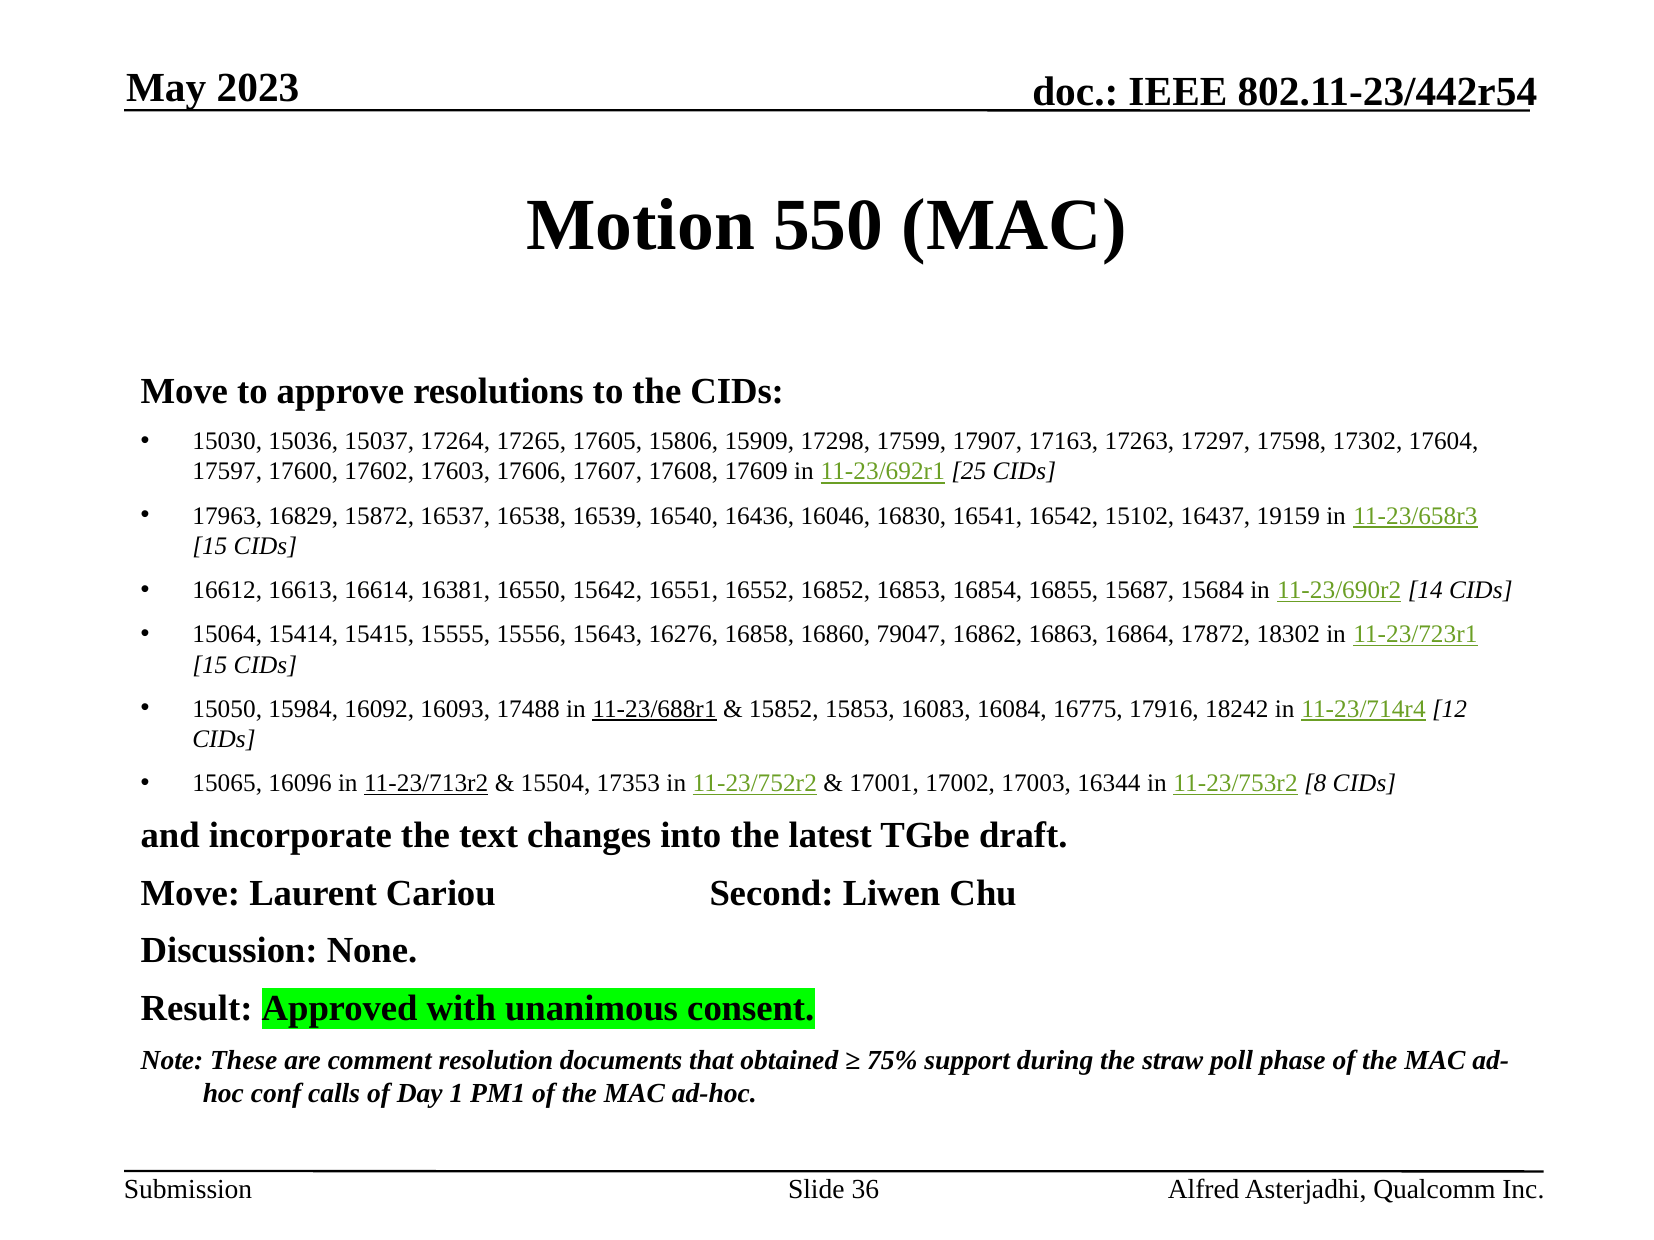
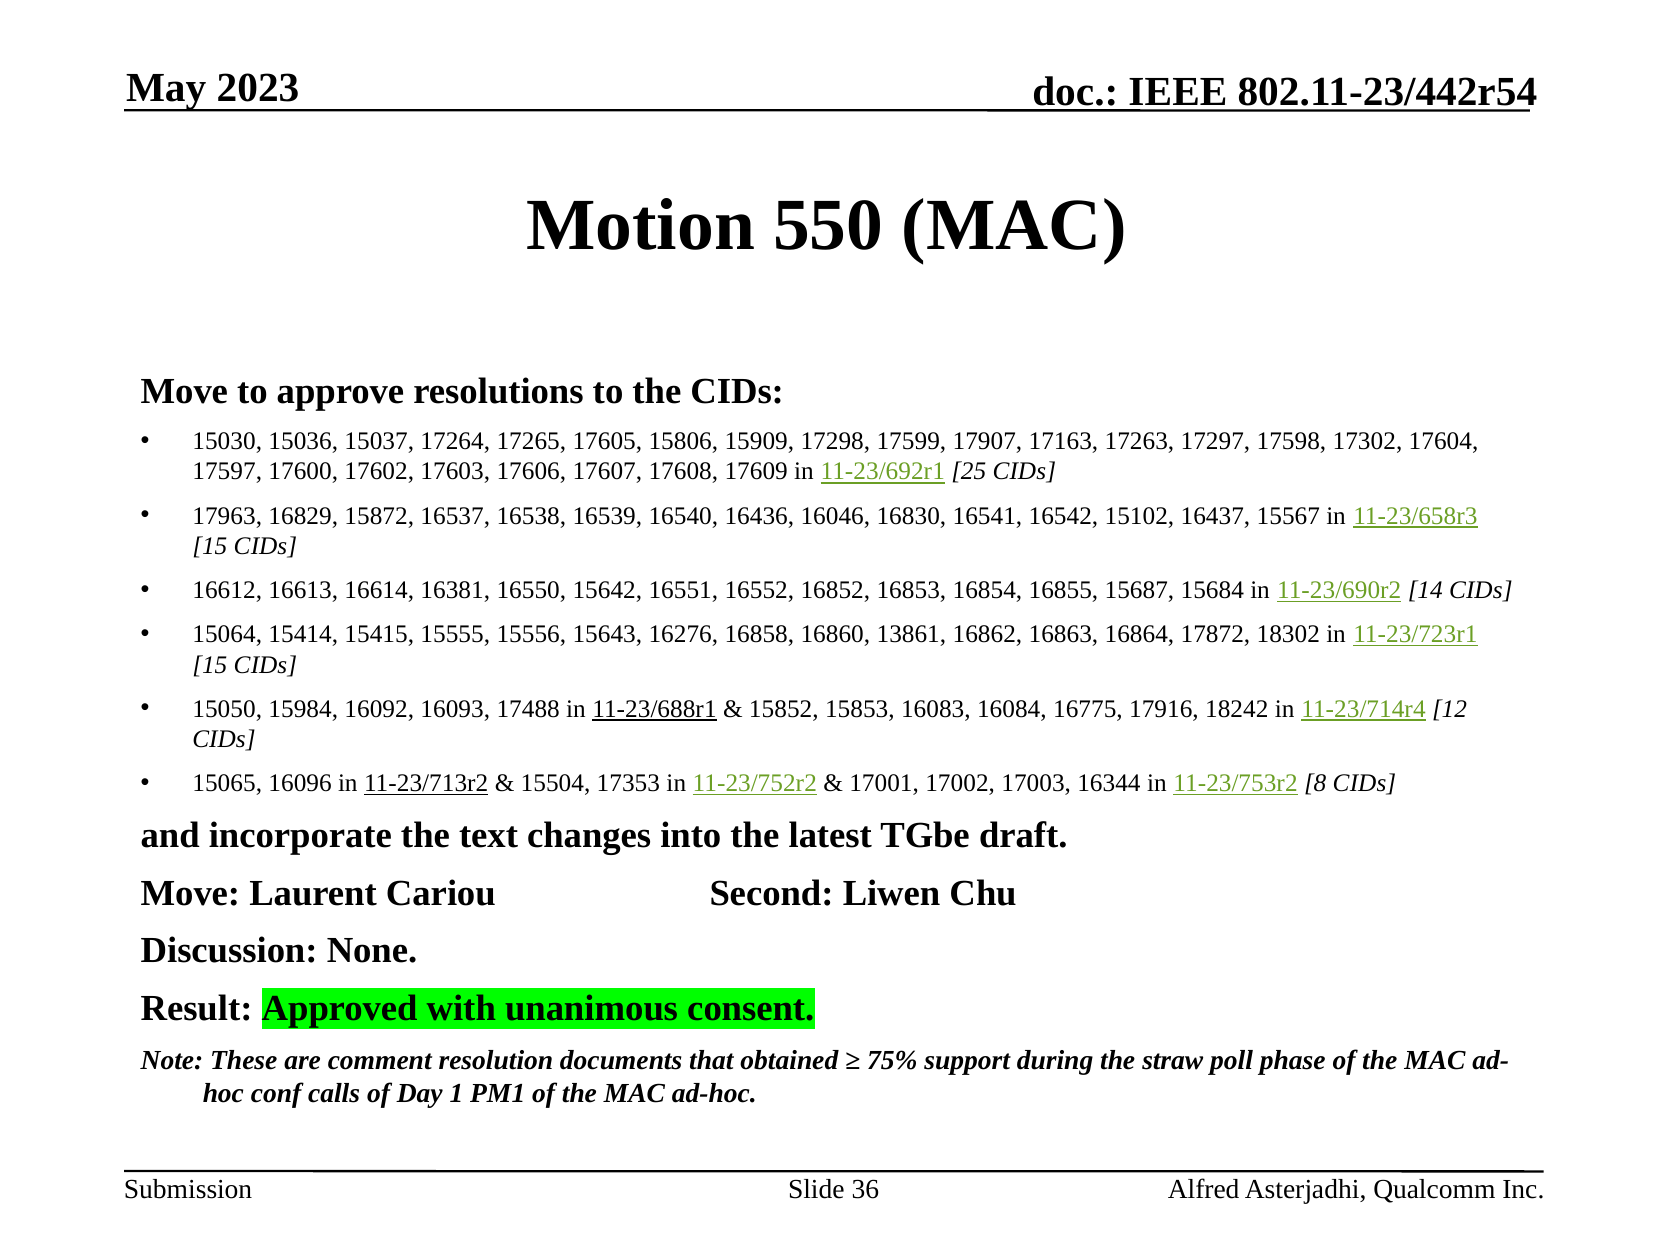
19159: 19159 -> 15567 (1288, 516)
79047: 79047 -> 13861 (911, 635)
